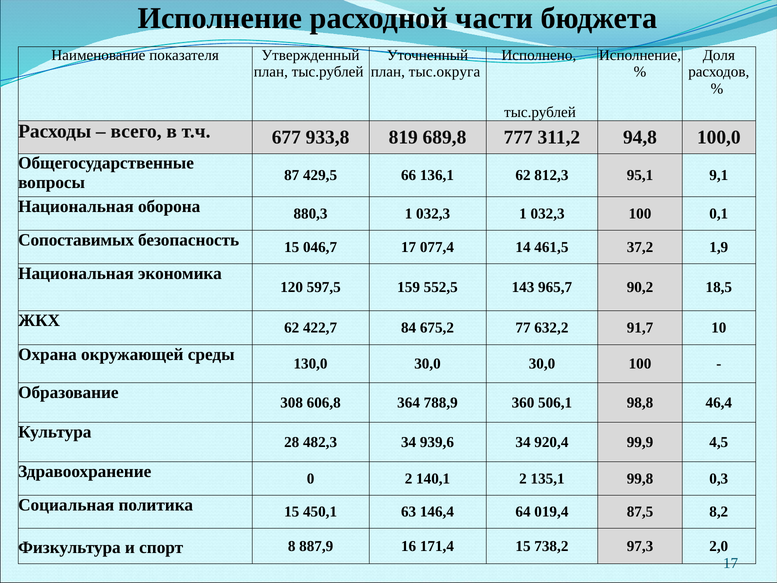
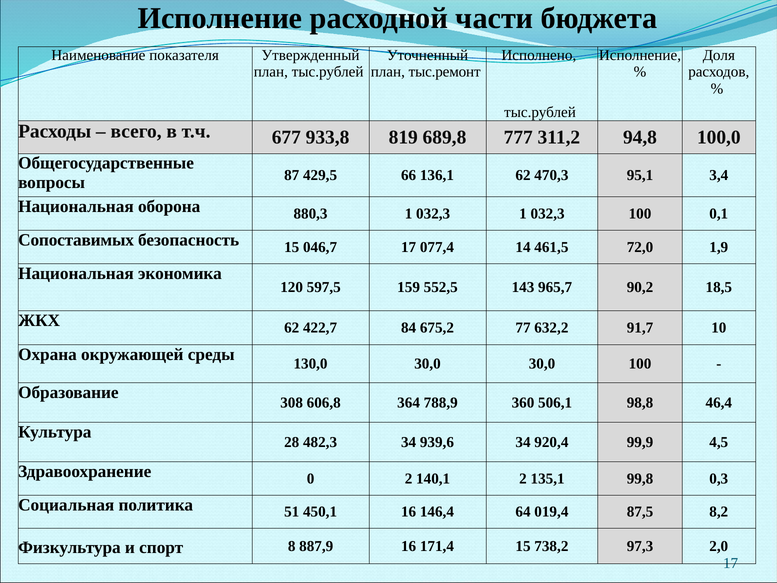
тыс.округа: тыс.округа -> тыс.ремонт (445, 72)
812,3: 812,3 -> 470,3 (551, 175)
9,1: 9,1 -> 3,4 (719, 175)
37,2: 37,2 -> 72,0 (640, 247)
политика 15: 15 -> 51 (292, 512)
450,1 63: 63 -> 16 (409, 512)
